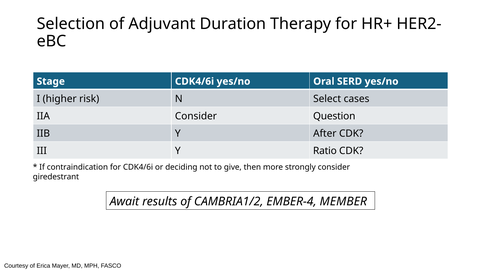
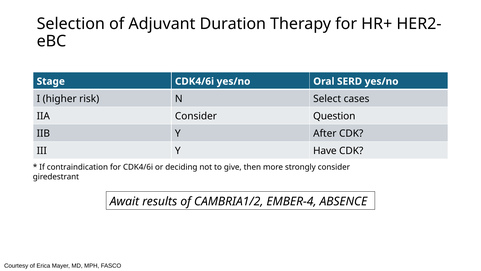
Ratio: Ratio -> Have (325, 151)
MEMBER: MEMBER -> ABSENCE (343, 201)
